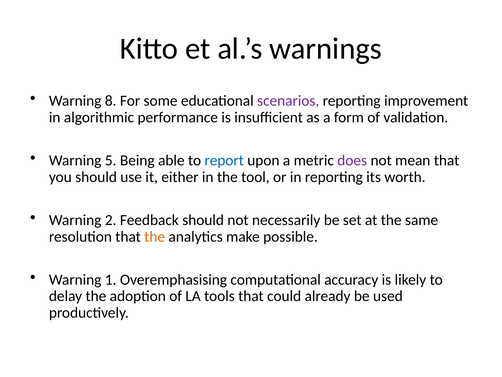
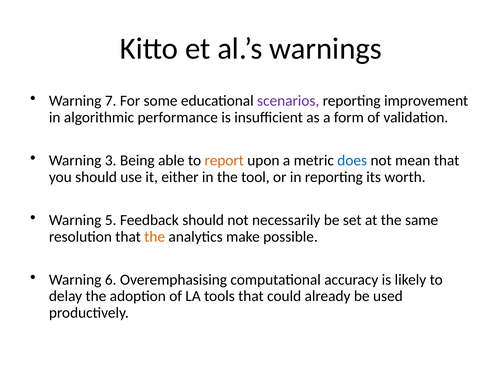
8: 8 -> 7 (111, 101)
5: 5 -> 3 (111, 160)
report colour: blue -> orange (224, 160)
does colour: purple -> blue (352, 160)
2: 2 -> 5 (111, 220)
1: 1 -> 6 (111, 279)
